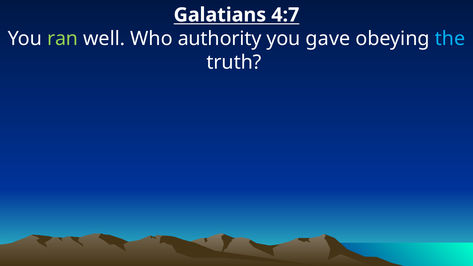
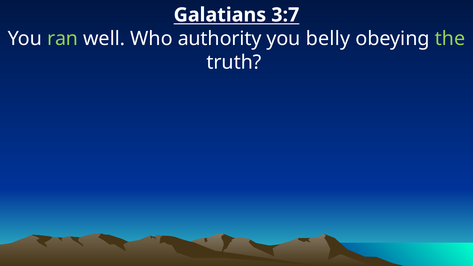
4:7: 4:7 -> 3:7 (285, 15)
gave: gave -> belly (328, 39)
the colour: light blue -> light green (450, 39)
